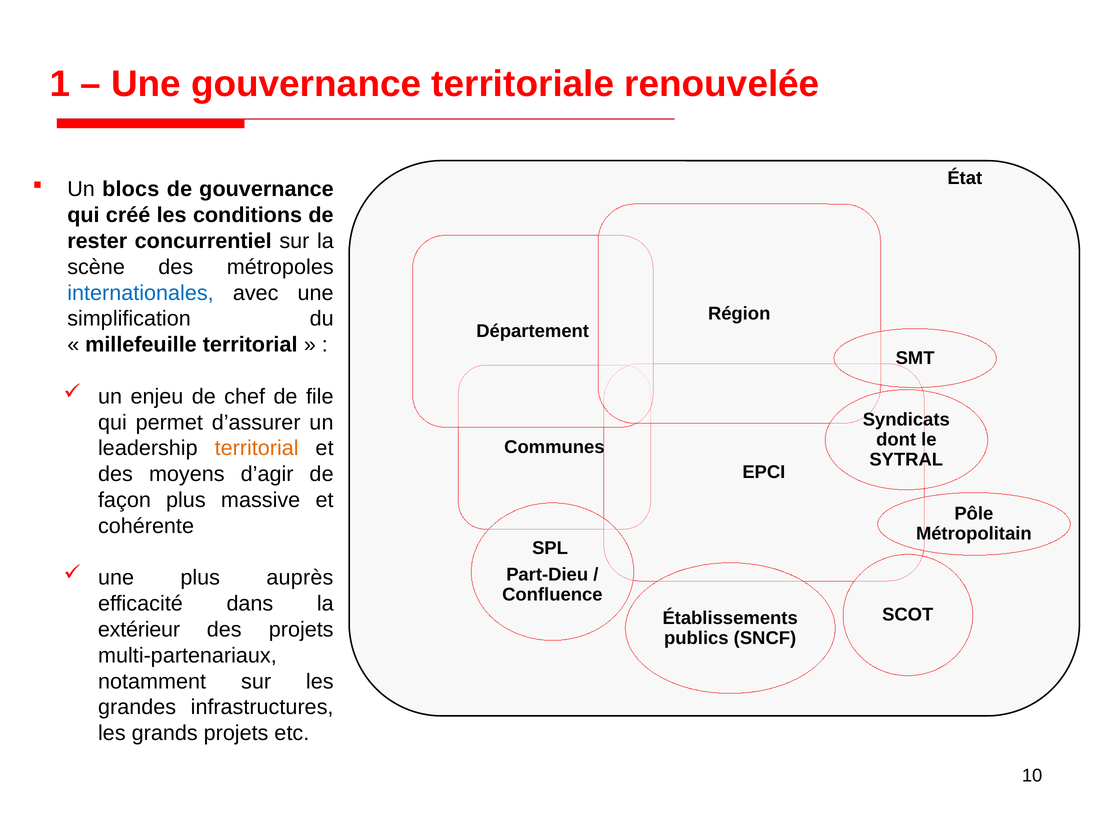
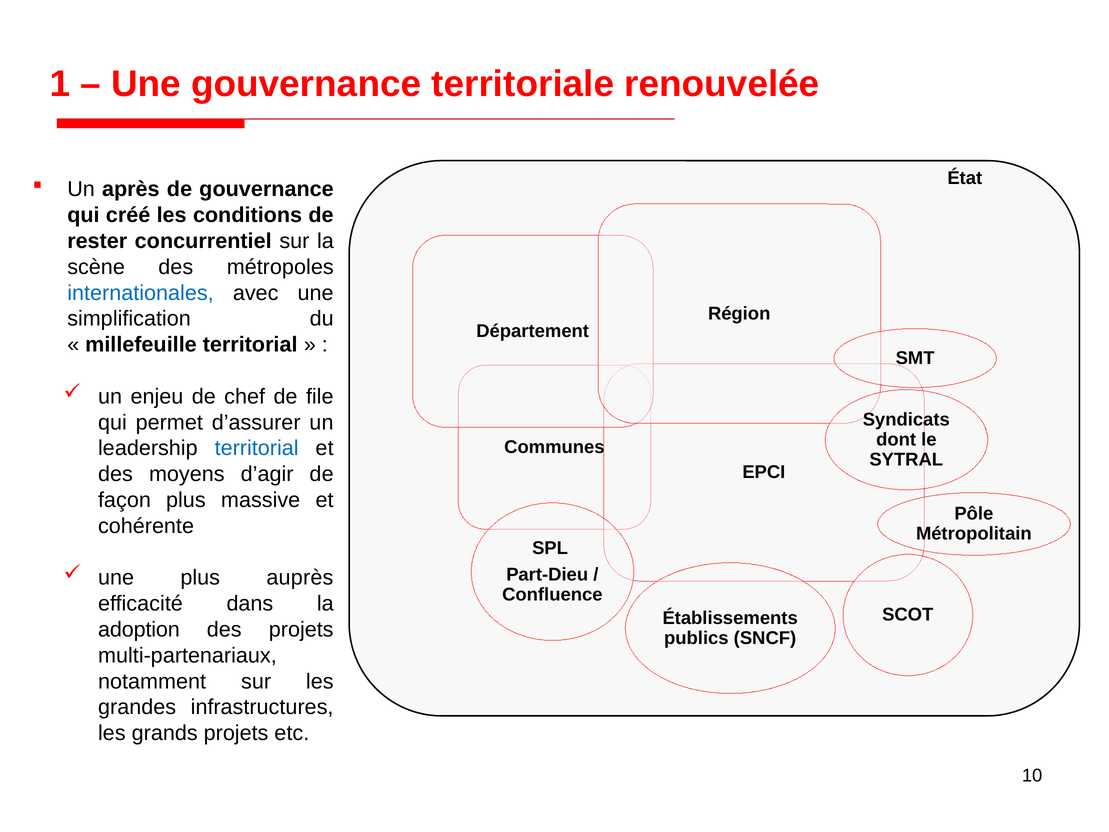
blocs: blocs -> après (131, 189)
territorial colour: orange -> blue (257, 448)
extérieur: extérieur -> adoption (139, 629)
